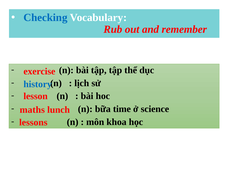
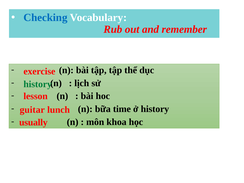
history colour: blue -> green (38, 84)
ở science: science -> history (155, 109)
maths: maths -> guitar (32, 110)
lessons: lessons -> usually (33, 122)
